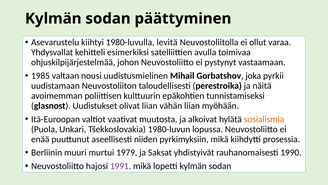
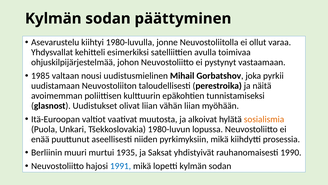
levitä: levitä -> jonne (167, 42)
1979: 1979 -> 1935 (127, 152)
1991 colour: purple -> blue (121, 166)
